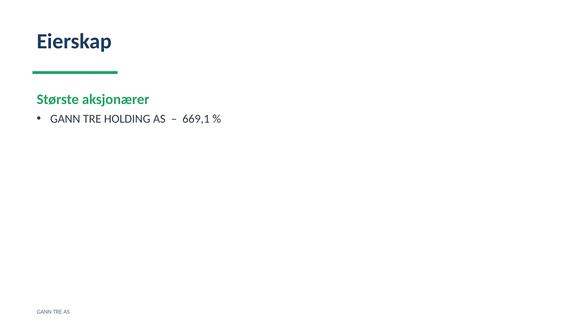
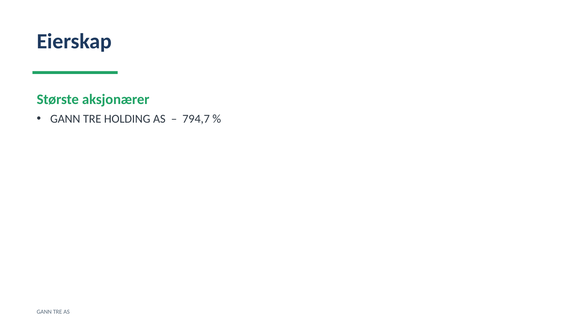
669,1: 669,1 -> 794,7 (196, 119)
